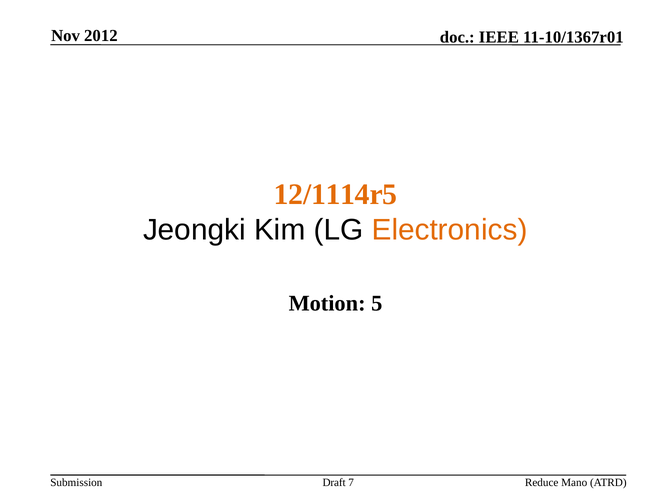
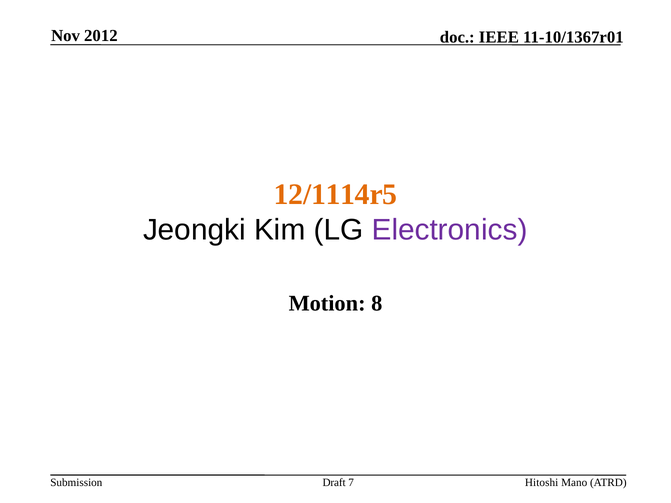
Electronics colour: orange -> purple (450, 230)
5: 5 -> 8 (377, 304)
Reduce: Reduce -> Hitoshi (542, 483)
